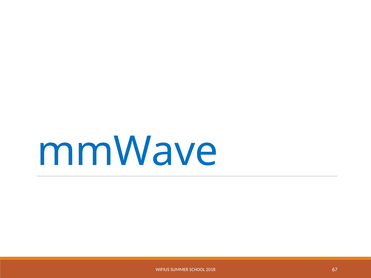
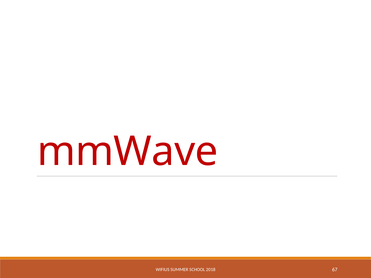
mmWave colour: blue -> red (128, 152)
